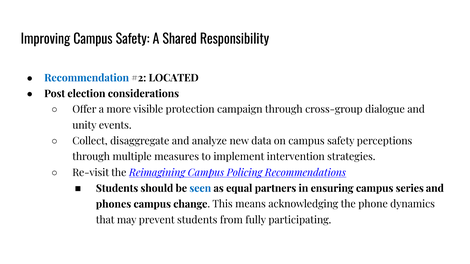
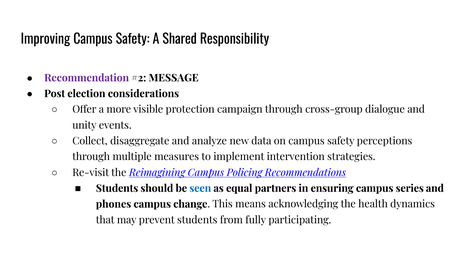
Recommendation colour: blue -> purple (87, 78)
LOCATED: LOCATED -> MESSAGE (174, 78)
phone: phone -> health (373, 204)
